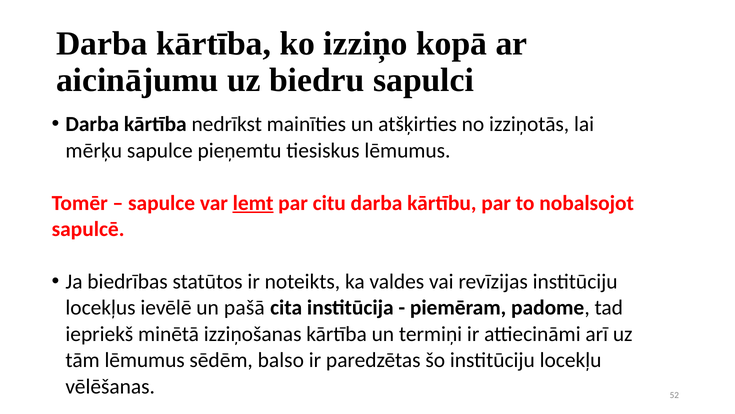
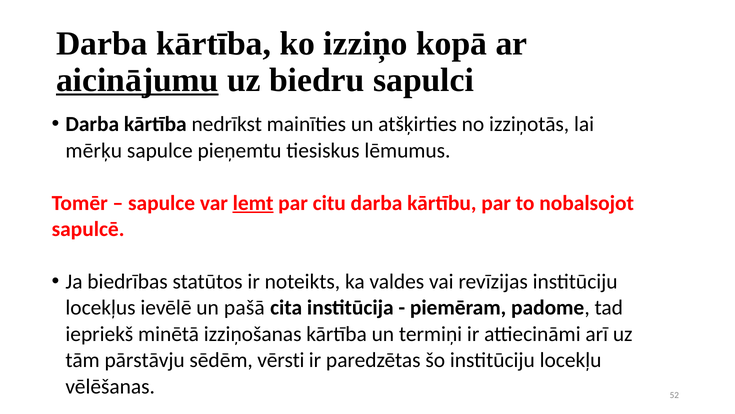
aicinājumu underline: none -> present (137, 80)
tām lēmumus: lēmumus -> pārstāvju (145, 360)
balso: balso -> vērsti (281, 360)
